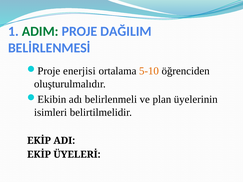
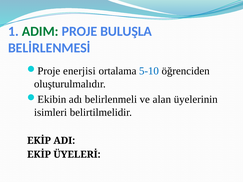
DAĞILIM: DAĞILIM -> BULUŞLA (126, 31)
5-10 colour: orange -> blue (149, 71)
plan: plan -> alan (162, 99)
